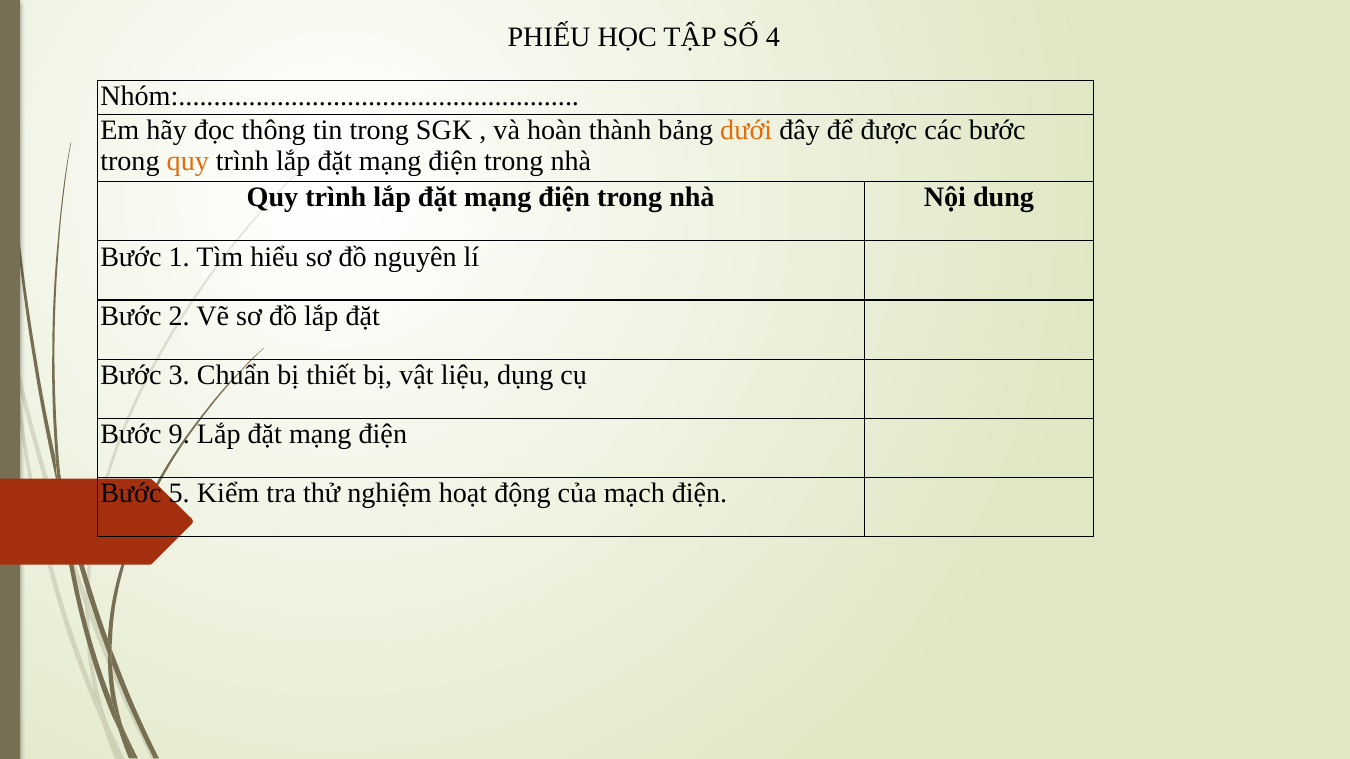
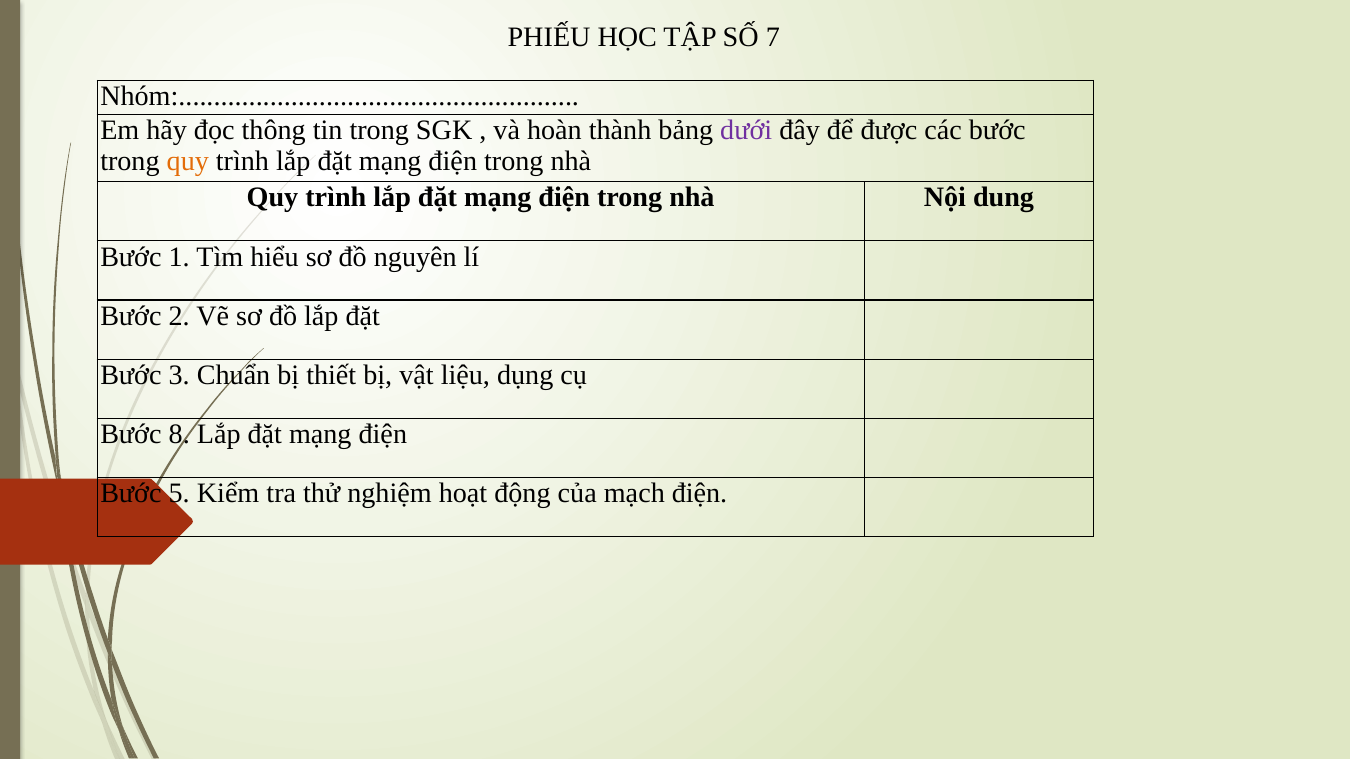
4: 4 -> 7 (773, 37)
dưới colour: orange -> purple (746, 130)
9: 9 -> 8 (179, 434)
